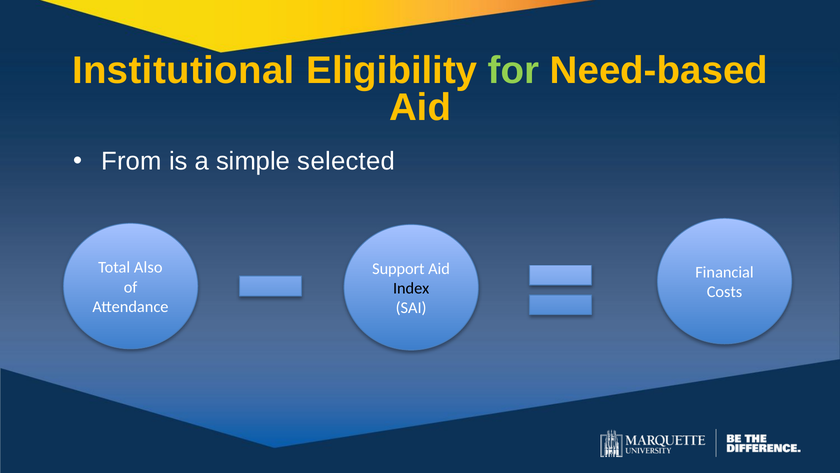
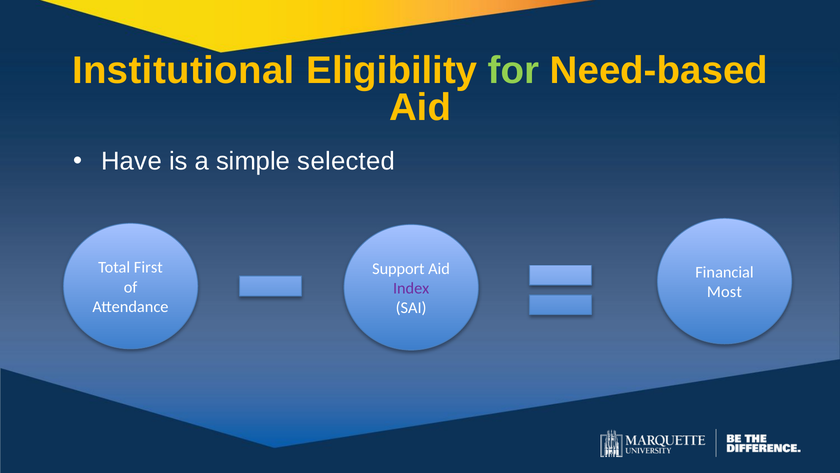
From: From -> Have (131, 161)
Also: Also -> First (148, 267)
Index colour: black -> purple (411, 288)
Costs: Costs -> Most (724, 292)
